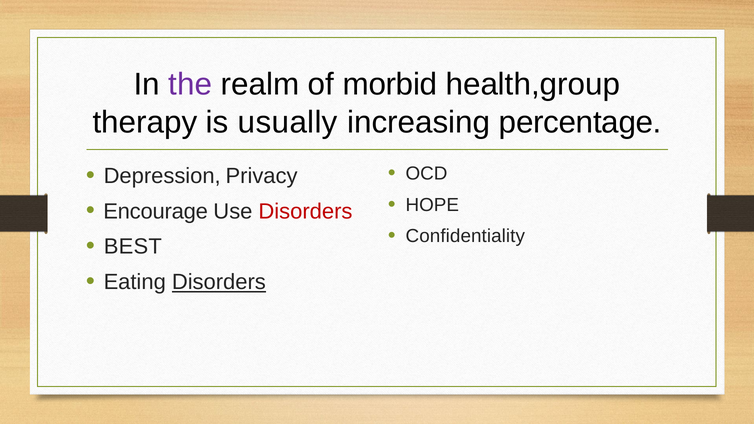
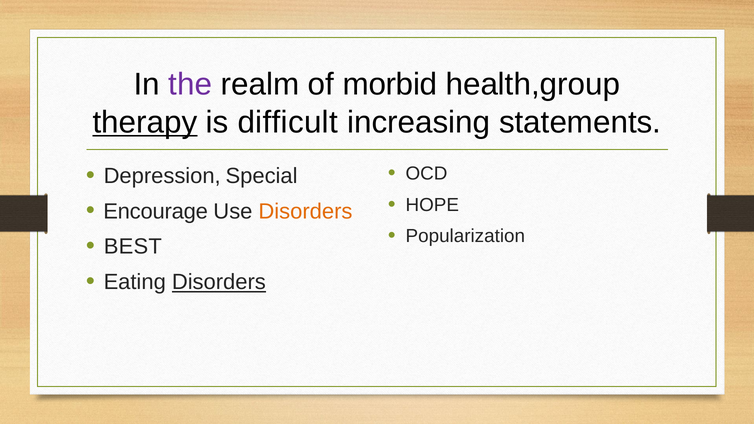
therapy underline: none -> present (145, 122)
usually: usually -> difficult (288, 122)
percentage: percentage -> statements (580, 122)
Privacy: Privacy -> Special (262, 176)
Disorders colour: red -> orange (305, 211)
Confidentiality: Confidentiality -> Popularization (465, 236)
